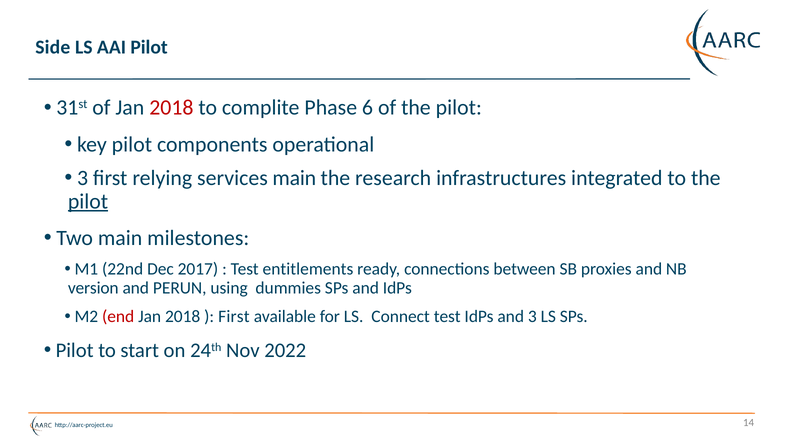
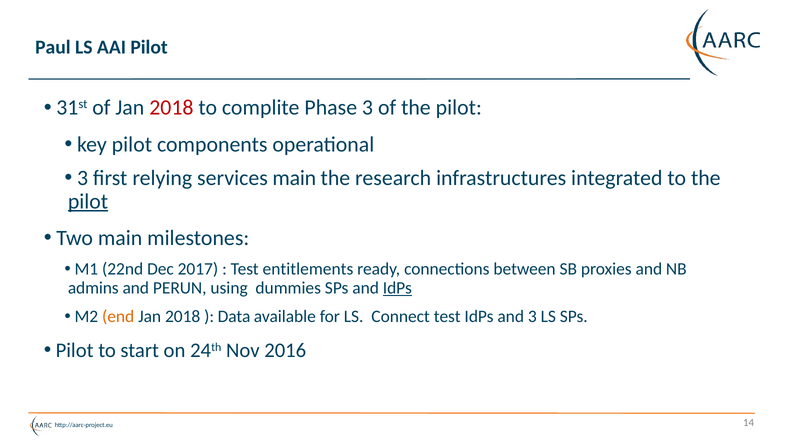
Side: Side -> Paul (53, 47)
Phase 6: 6 -> 3 (367, 108)
version: version -> admins (93, 288)
IdPs underline: none -> present (397, 288)
end colour: red -> orange (118, 316)
First: First -> Data (234, 316)
2022: 2022 -> 2016 (285, 350)
